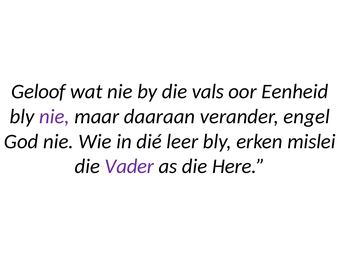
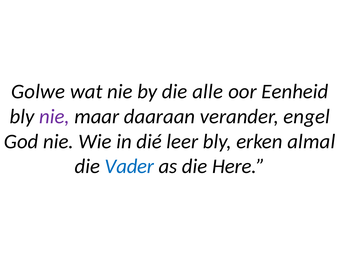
Geloof: Geloof -> Golwe (38, 92)
vals: vals -> alle (208, 92)
mislei: mislei -> almal (311, 141)
Vader colour: purple -> blue (129, 166)
